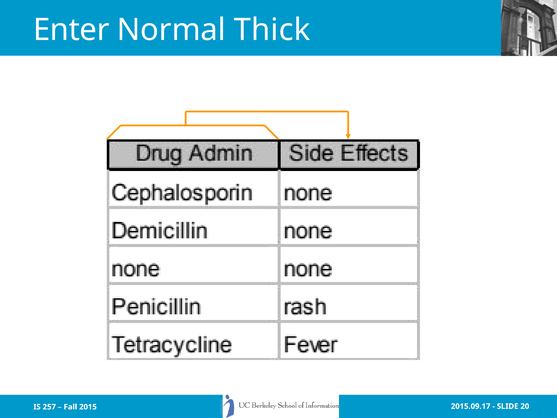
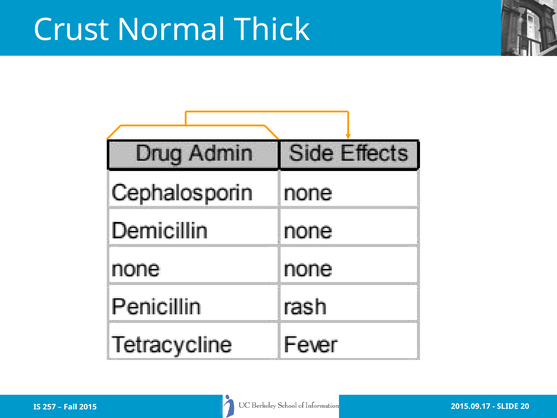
Enter: Enter -> Crust (71, 30)
